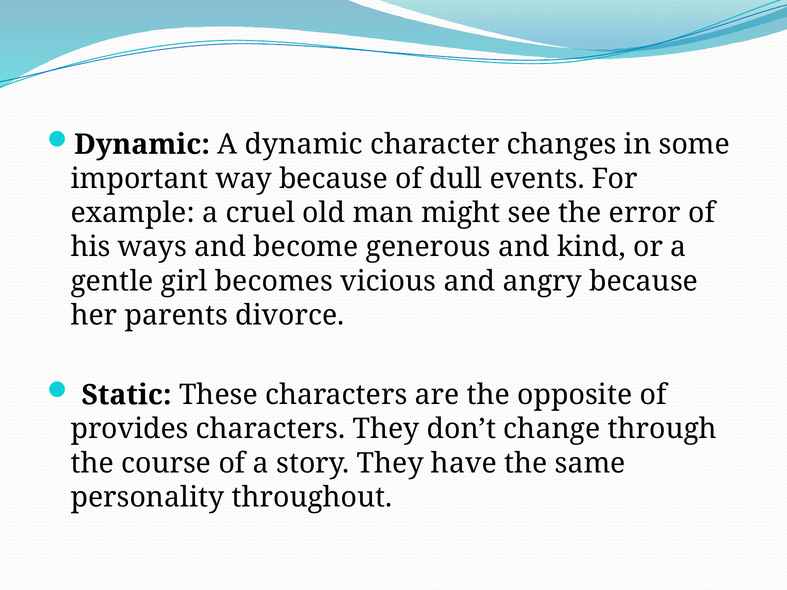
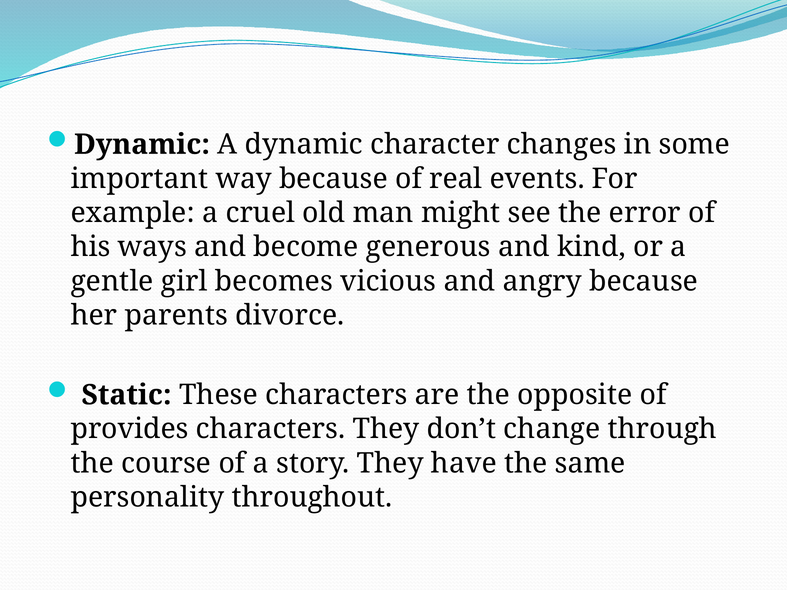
dull: dull -> real (456, 179)
